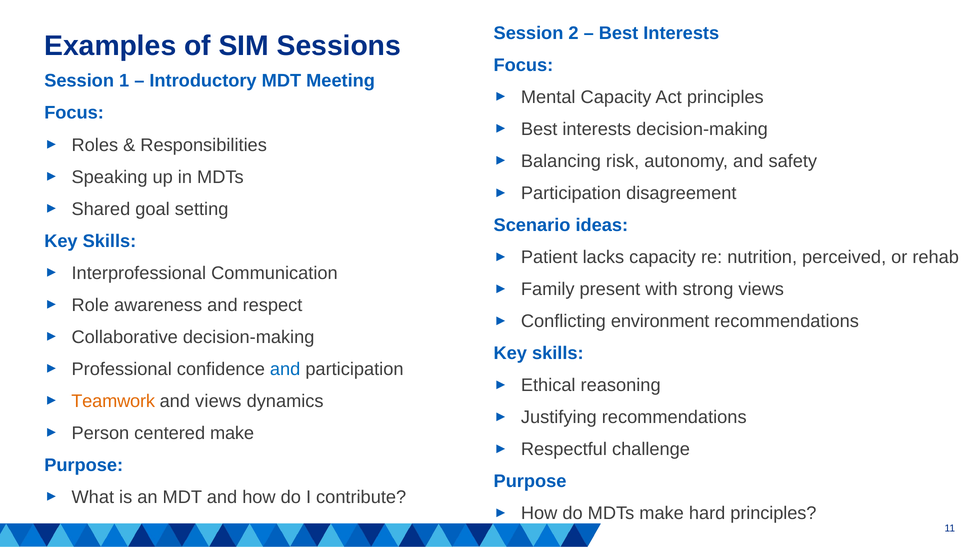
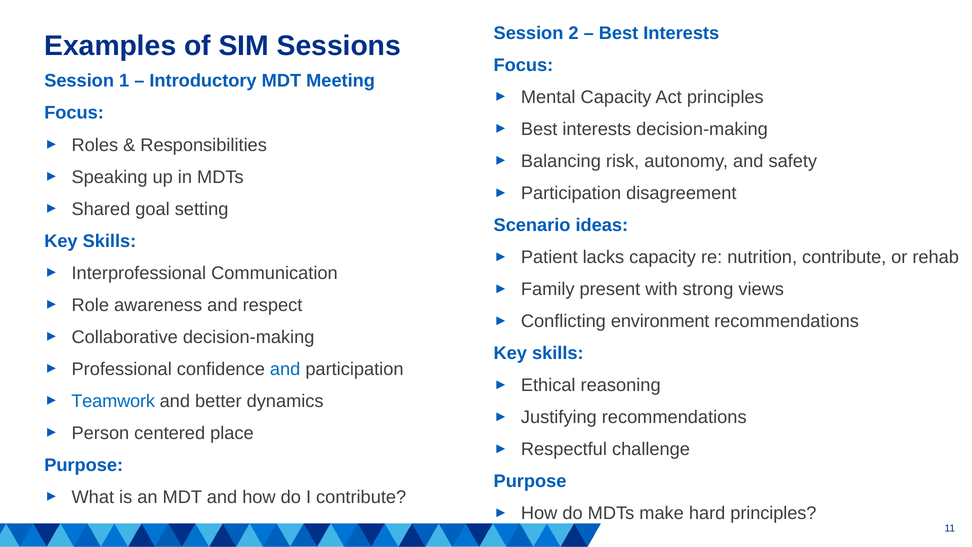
nutrition perceived: perceived -> contribute (844, 257)
Teamwork colour: orange -> blue (113, 401)
and views: views -> better (218, 401)
centered make: make -> place (232, 433)
